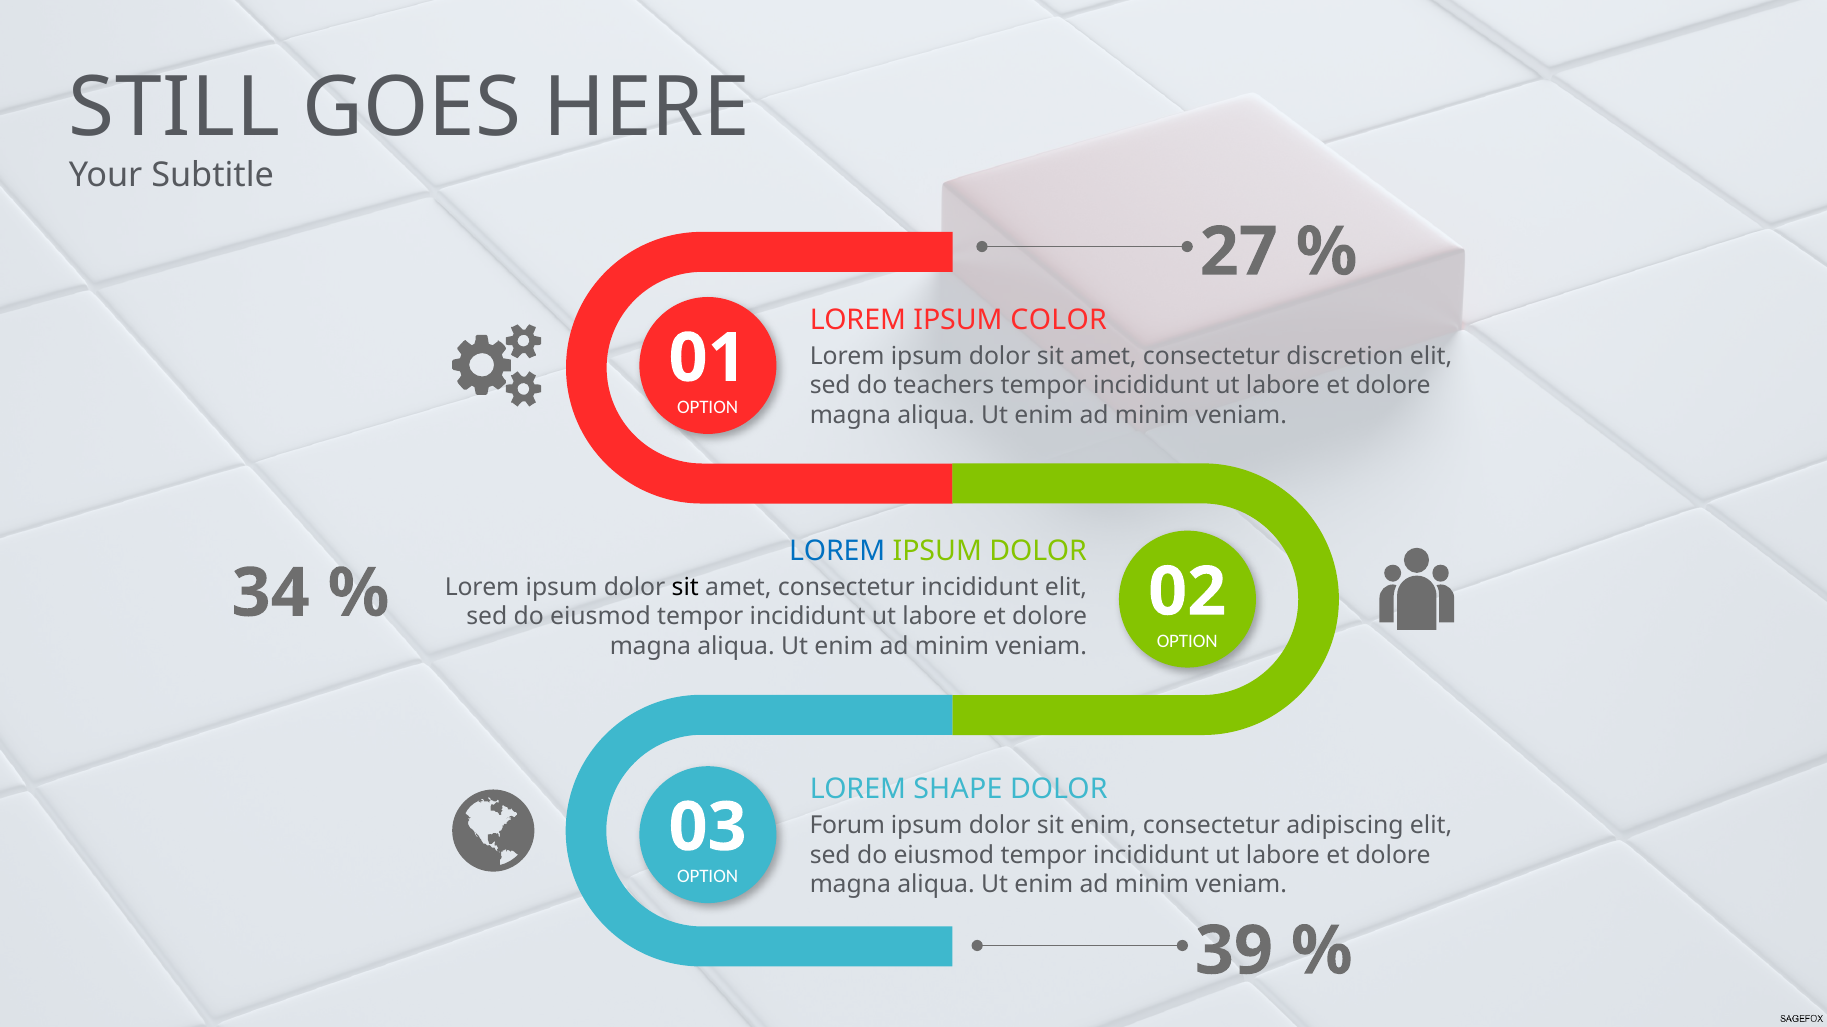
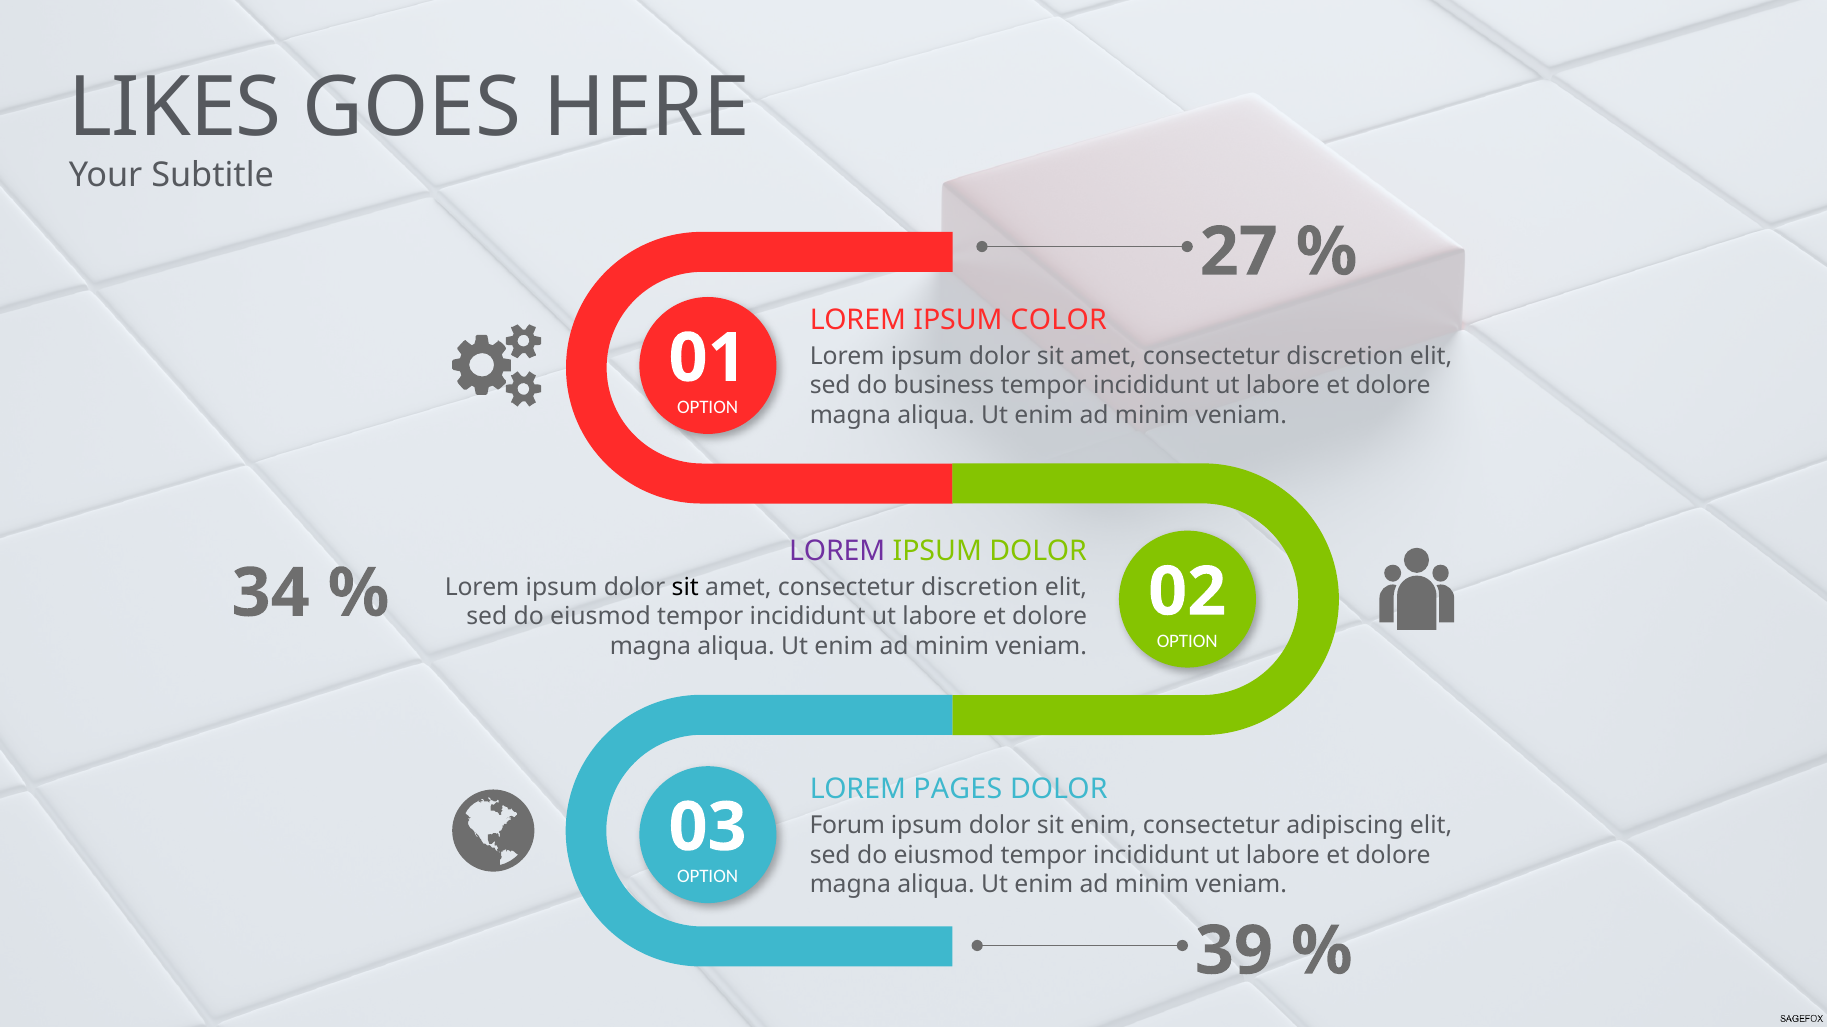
STILL: STILL -> LIKES (175, 108)
teachers: teachers -> business (944, 386)
LOREM colour: blue -> purple (837, 551)
incididunt: incididunt -> discretion (980, 587)
SHAPE: SHAPE -> PAGES (958, 789)
